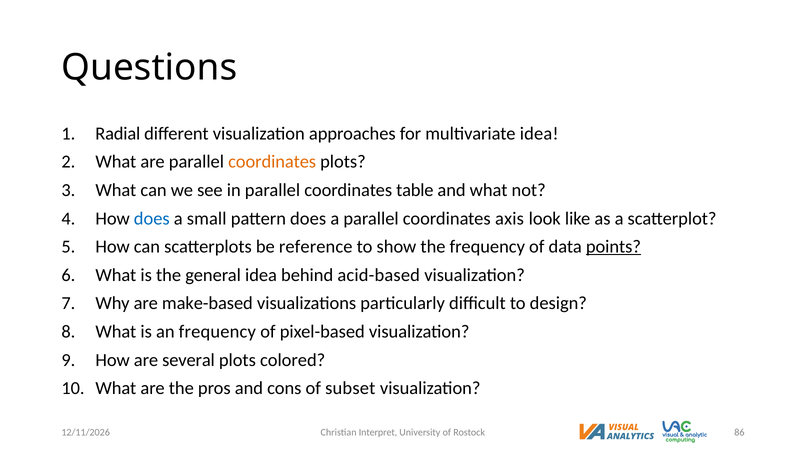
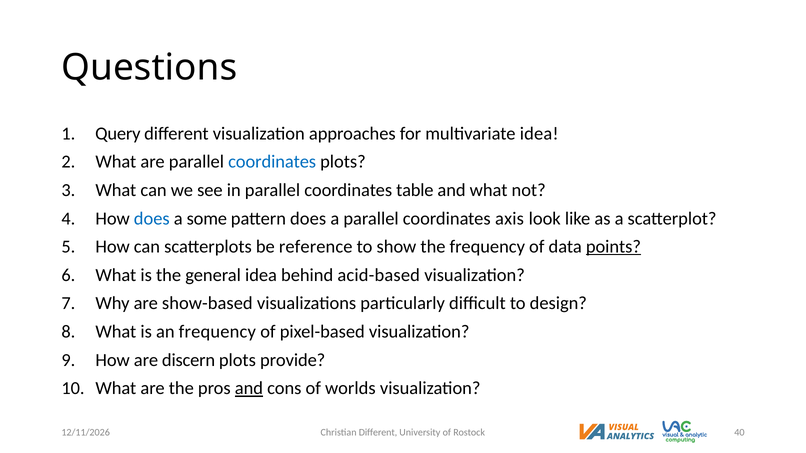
Radial: Radial -> Query (118, 134)
coordinates colour: orange -> blue (272, 162)
small: small -> some (207, 219)
make-based: make-based -> show-based (207, 304)
several: several -> discern (189, 360)
colored: colored -> provide (293, 360)
and underline: none -> present (249, 389)
subset: subset -> worlds (350, 389)
Christian Interpret: Interpret -> Different (378, 433)
86: 86 -> 40 (739, 433)
